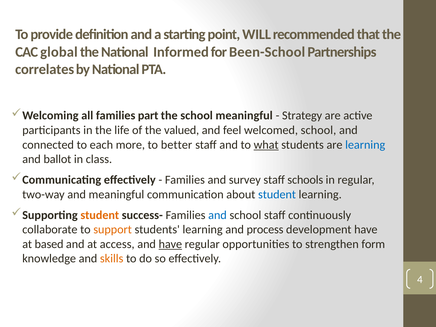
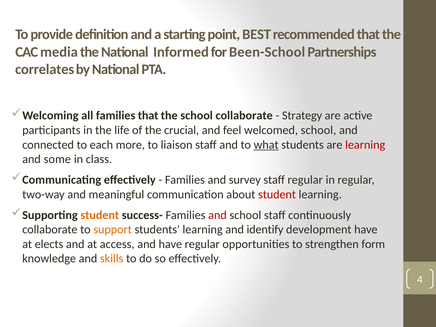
WILL: WILL -> BEST (257, 34)
global: global -> media (59, 52)
families part: part -> that (148, 116)
school meaningful: meaningful -> collaborate (244, 116)
valued: valued -> crucial (182, 130)
better: better -> liaison (177, 145)
learning colour: blue -> red (365, 145)
ballot: ballot -> some (57, 159)
staff schools: schools -> regular (305, 180)
student colour: blue -> red (277, 194)
and colour: blue -> red (217, 215)
process: process -> identify (265, 230)
based: based -> elects (49, 244)
have underline: present -> none (170, 244)
